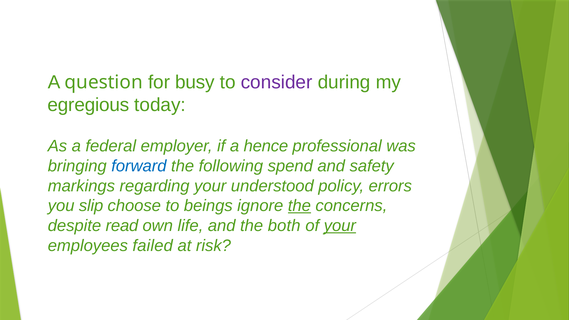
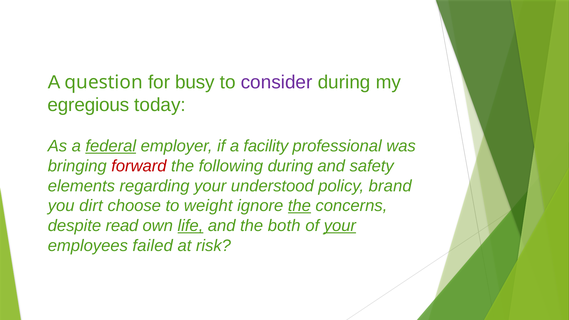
federal underline: none -> present (111, 146)
hence: hence -> facility (266, 146)
forward colour: blue -> red (139, 166)
following spend: spend -> during (290, 166)
markings: markings -> elements (81, 186)
errors: errors -> brand (390, 186)
slip: slip -> dirt (91, 206)
beings: beings -> weight (208, 206)
life underline: none -> present (190, 226)
